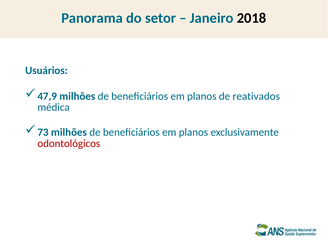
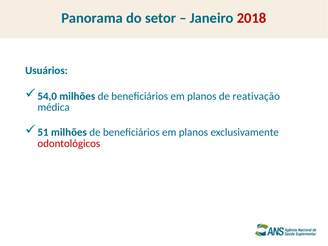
2018 colour: black -> red (252, 18)
47,9: 47,9 -> 54,0 (47, 96)
reativados: reativados -> reativação (256, 96)
73: 73 -> 51 (43, 132)
